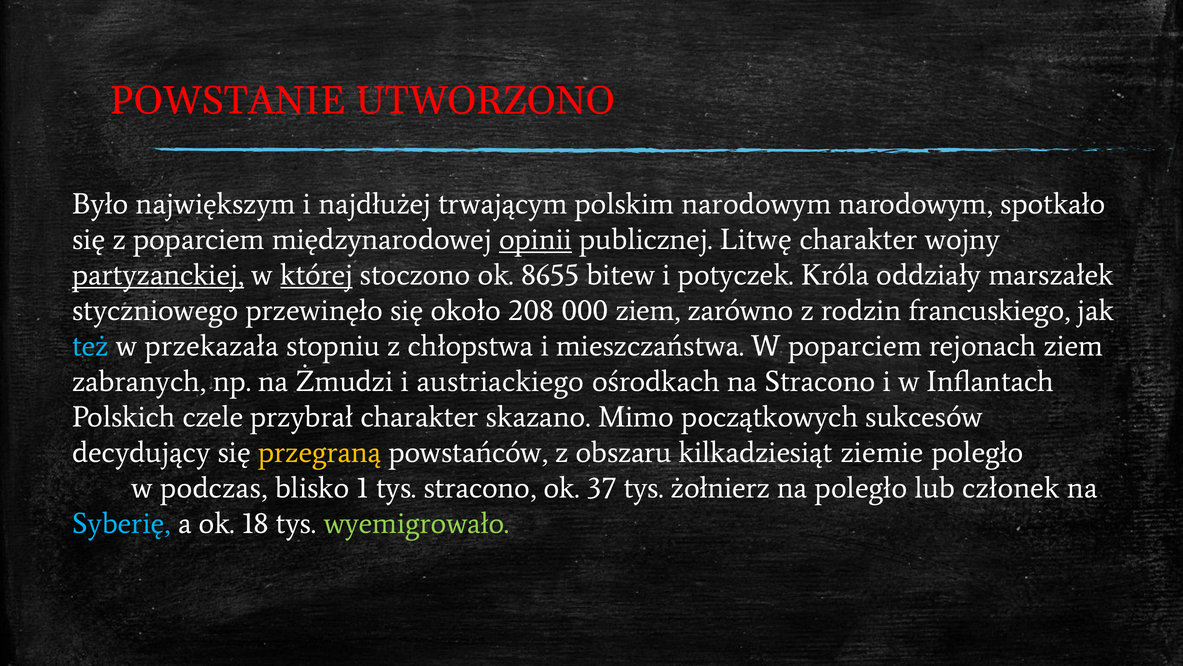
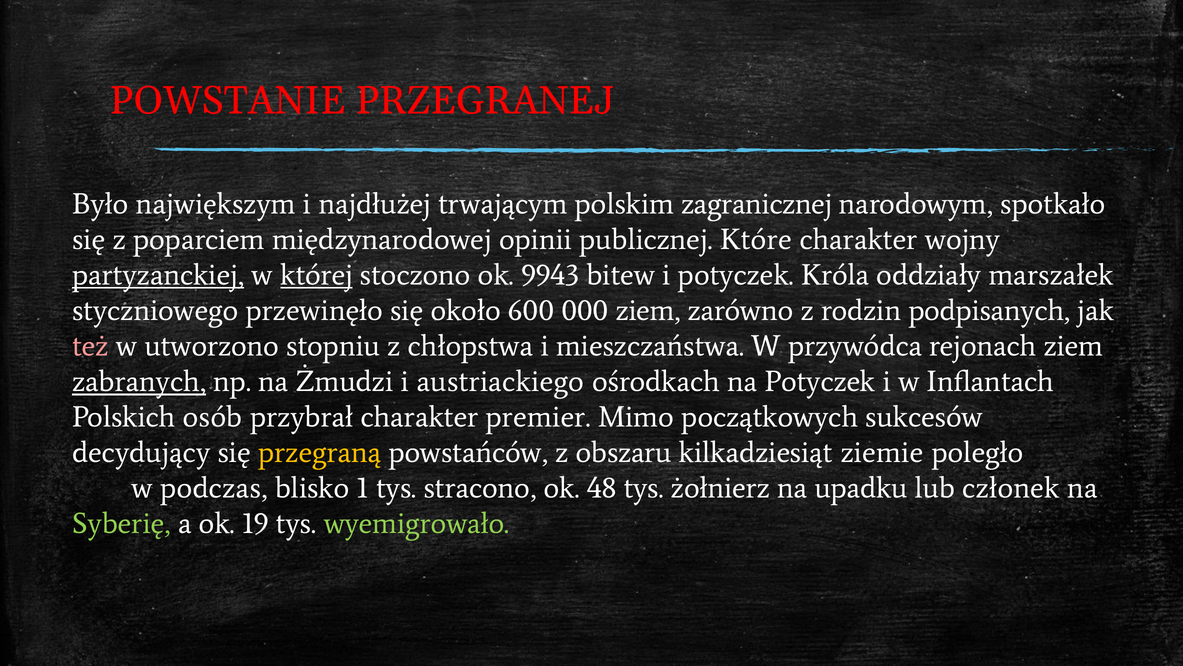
UTWORZONO: UTWORZONO -> PRZEGRANEJ (485, 101)
polskim narodowym: narodowym -> zagranicznej (757, 204)
opinii underline: present -> none (536, 239)
Litwę: Litwę -> Które (756, 239)
8655: 8655 -> 9943 (550, 275)
208: 208 -> 600 (531, 310)
francuskiego: francuskiego -> podpisanych (989, 310)
też colour: light blue -> pink (90, 346)
przekazała: przekazała -> utworzono (212, 346)
W poparciem: poparciem -> przywódca (855, 346)
zabranych underline: none -> present (139, 381)
na Stracono: Stracono -> Potyczek (820, 381)
czele: czele -> osób (213, 417)
skazano: skazano -> premier (538, 417)
37: 37 -> 48 (602, 488)
na poległo: poległo -> upadku (861, 488)
Syberię colour: light blue -> light green (121, 523)
18: 18 -> 19 (255, 523)
